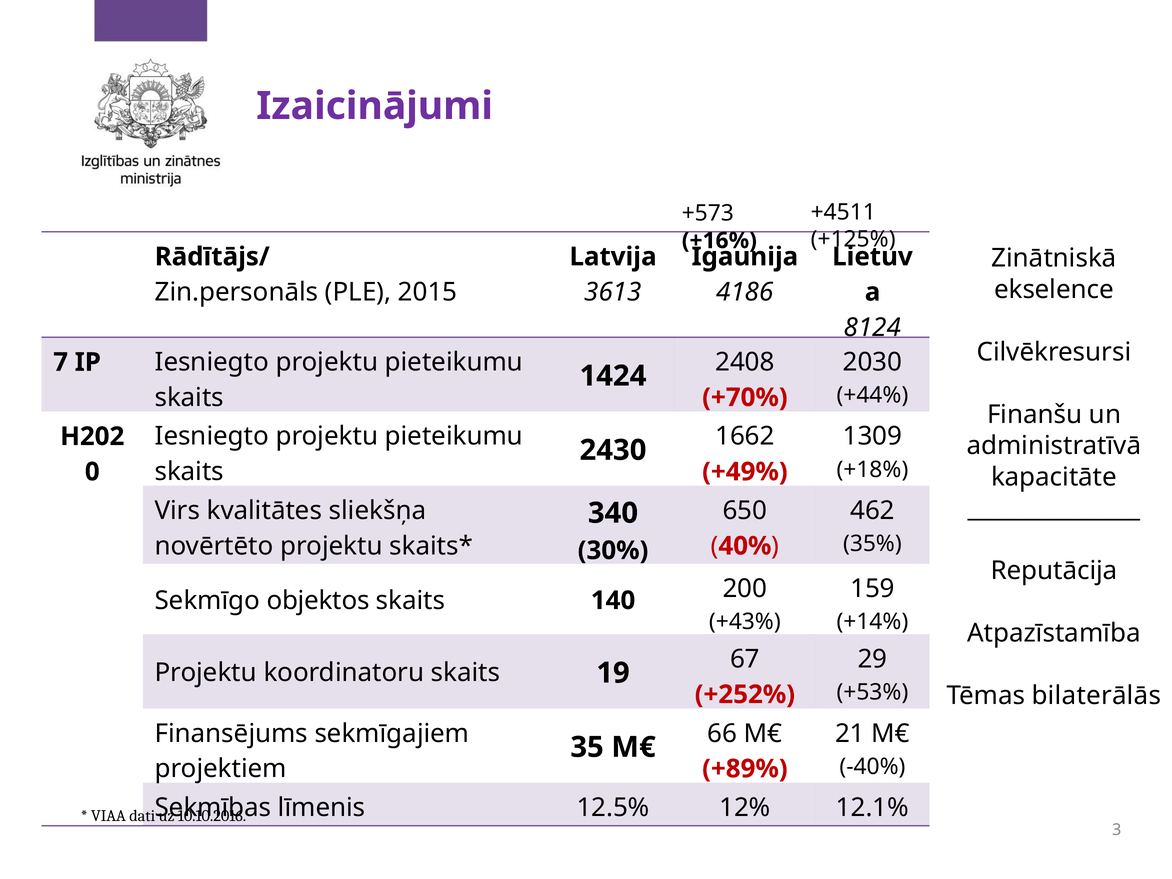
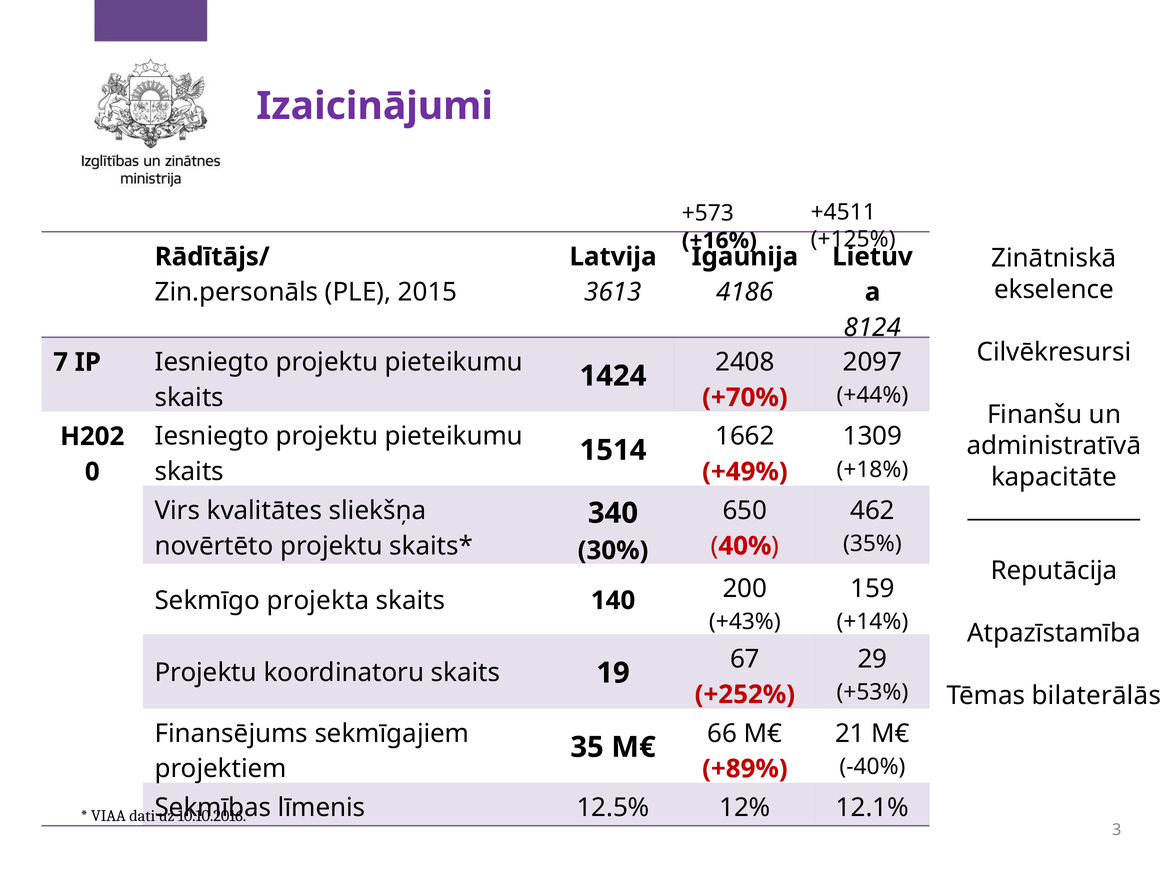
2030: 2030 -> 2097 (872, 362)
2430: 2430 -> 1514 (613, 450)
objektos: objektos -> projekta (318, 600)
